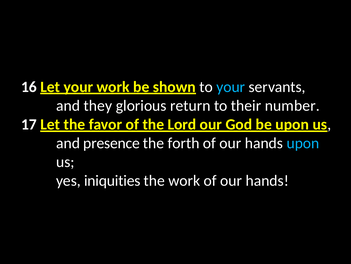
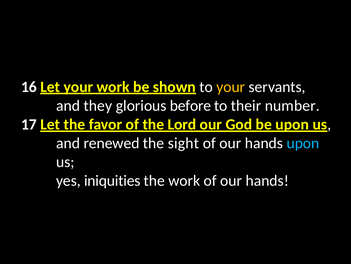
your colour: light blue -> yellow (231, 87)
return: return -> before (190, 105)
presence: presence -> renewed (111, 143)
forth: forth -> sight (183, 143)
